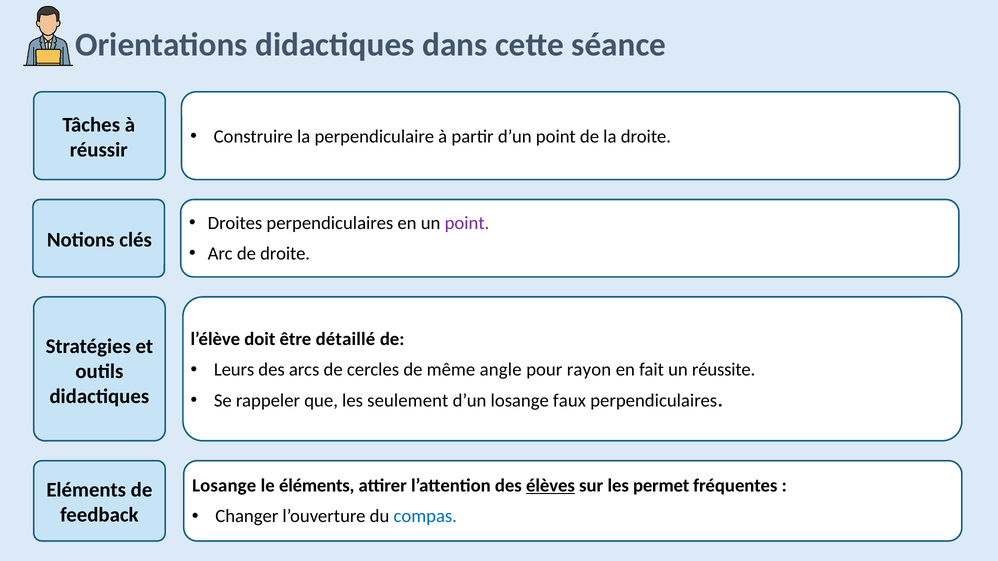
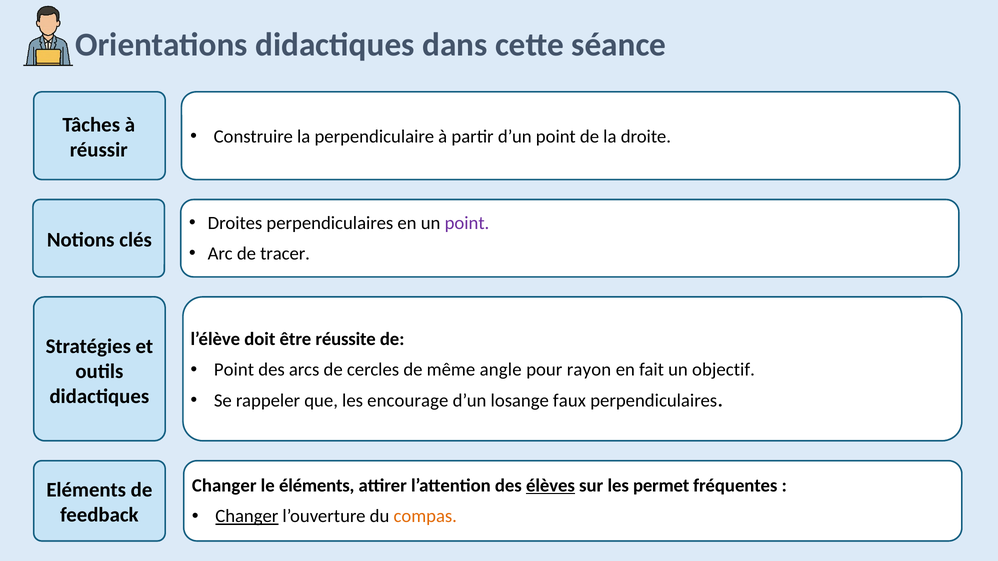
de droite: droite -> tracer (285, 254)
détaillé: détaillé -> réussite (346, 339)
Leurs: Leurs -> Point (234, 370)
réussite: réussite -> objectif (724, 370)
seulement: seulement -> encourage (408, 401)
Losange: Losange -> Changer (224, 486)
Changer underline: none -> present (247, 517)
compas colour: blue -> orange (425, 517)
